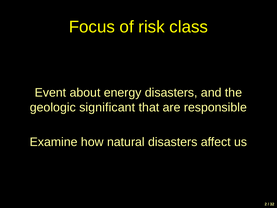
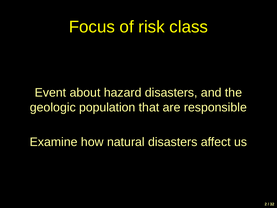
energy: energy -> hazard (123, 93)
significant: significant -> population (107, 107)
